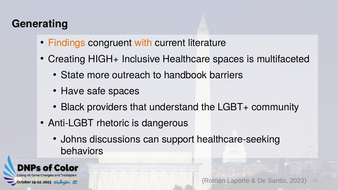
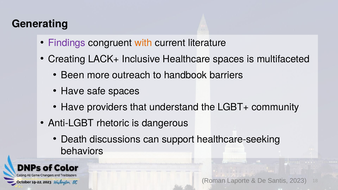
Findings colour: orange -> purple (67, 43)
HIGH+: HIGH+ -> LACK+ (104, 59)
State: State -> Been (73, 75)
Black: Black -> Have (73, 107)
Johns: Johns -> Death (74, 139)
